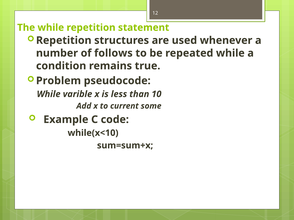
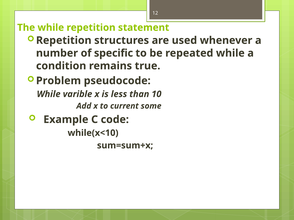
follows: follows -> specific (114, 53)
